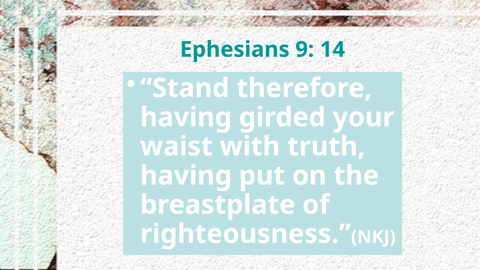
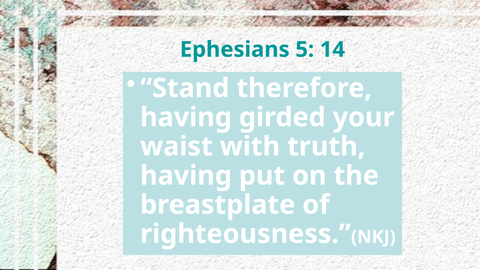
9: 9 -> 5 (305, 50)
